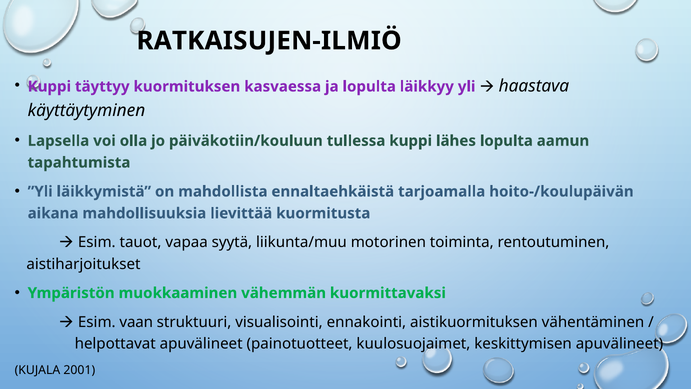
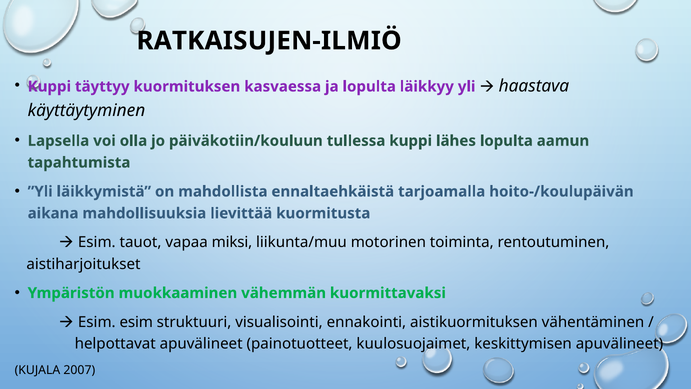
syytä: syytä -> miksi (232, 242)
Esim vaan: vaan -> esim (136, 322)
2001: 2001 -> 2007 (79, 370)
